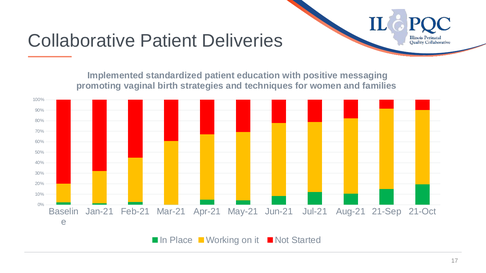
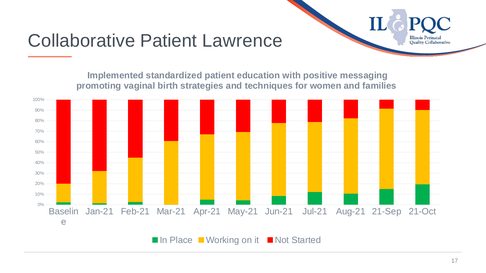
Deliveries: Deliveries -> Lawrence (242, 41)
